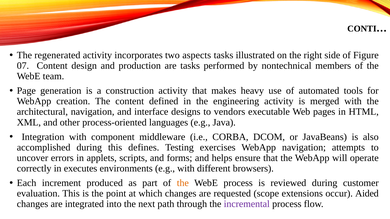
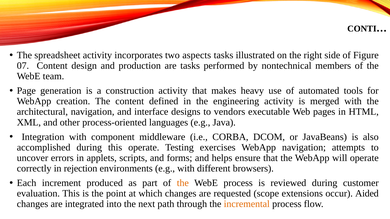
regenerated: regenerated -> spreadsheet (57, 55)
this defines: defines -> operate (144, 148)
executes: executes -> rejection (81, 169)
incremental colour: purple -> orange (247, 204)
